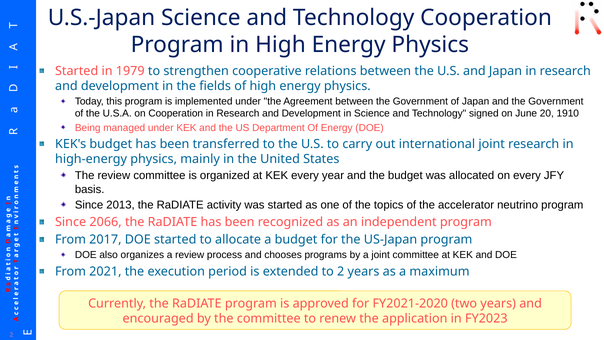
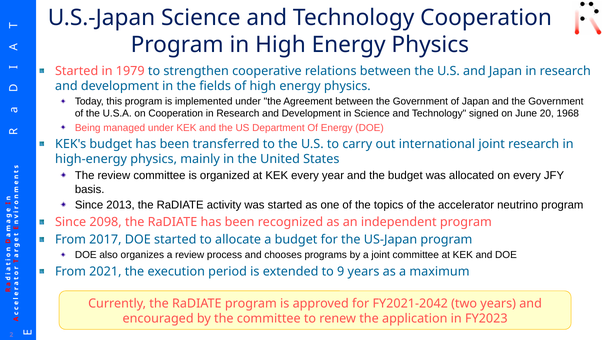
1910: 1910 -> 1968 (568, 114)
2066: 2066 -> 2098 (106, 222)
to 2: 2 -> 9 (341, 271)
FY2021-2020: FY2021-2020 -> FY2021-2042 (410, 303)
